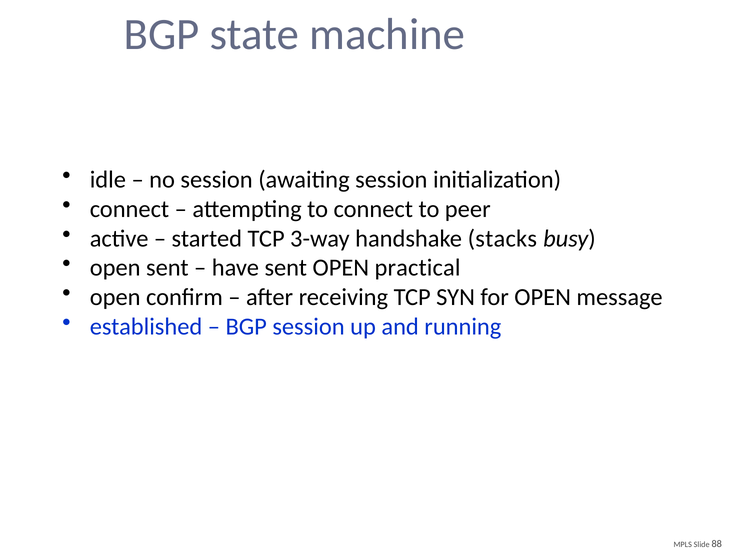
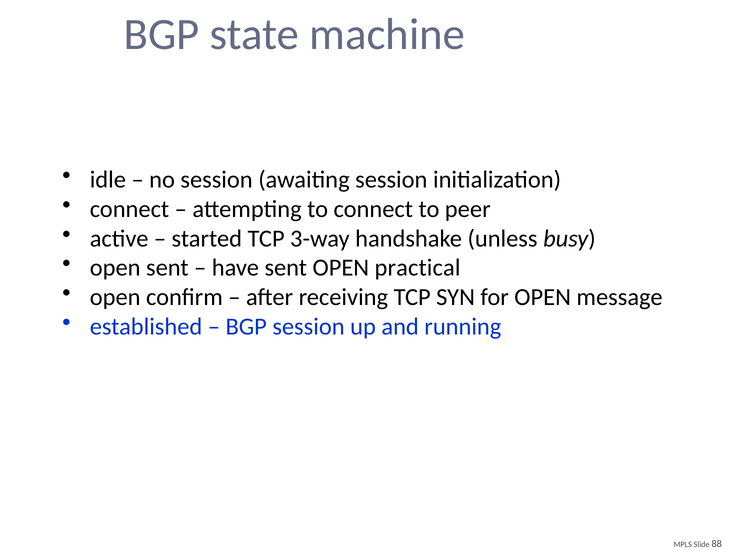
stacks: stacks -> unless (502, 239)
